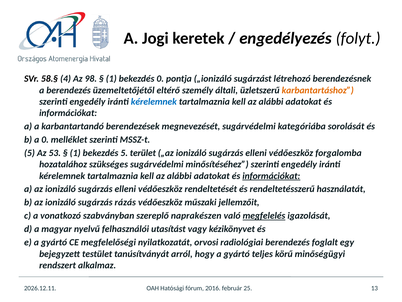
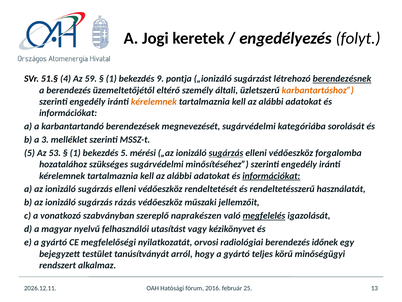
58.§: 58.§ -> 51.§ (50, 79)
98: 98 -> 59 (91, 79)
bekezdés 0: 0 -> 9 (160, 79)
berendezésnek underline: none -> present (342, 79)
kérelemnek colour: blue -> orange (154, 102)
a 0: 0 -> 3 (45, 139)
terület: terület -> mérési (143, 153)
sugárzás underline: none -> present (226, 153)
foglalt: foglalt -> időnek (325, 242)
